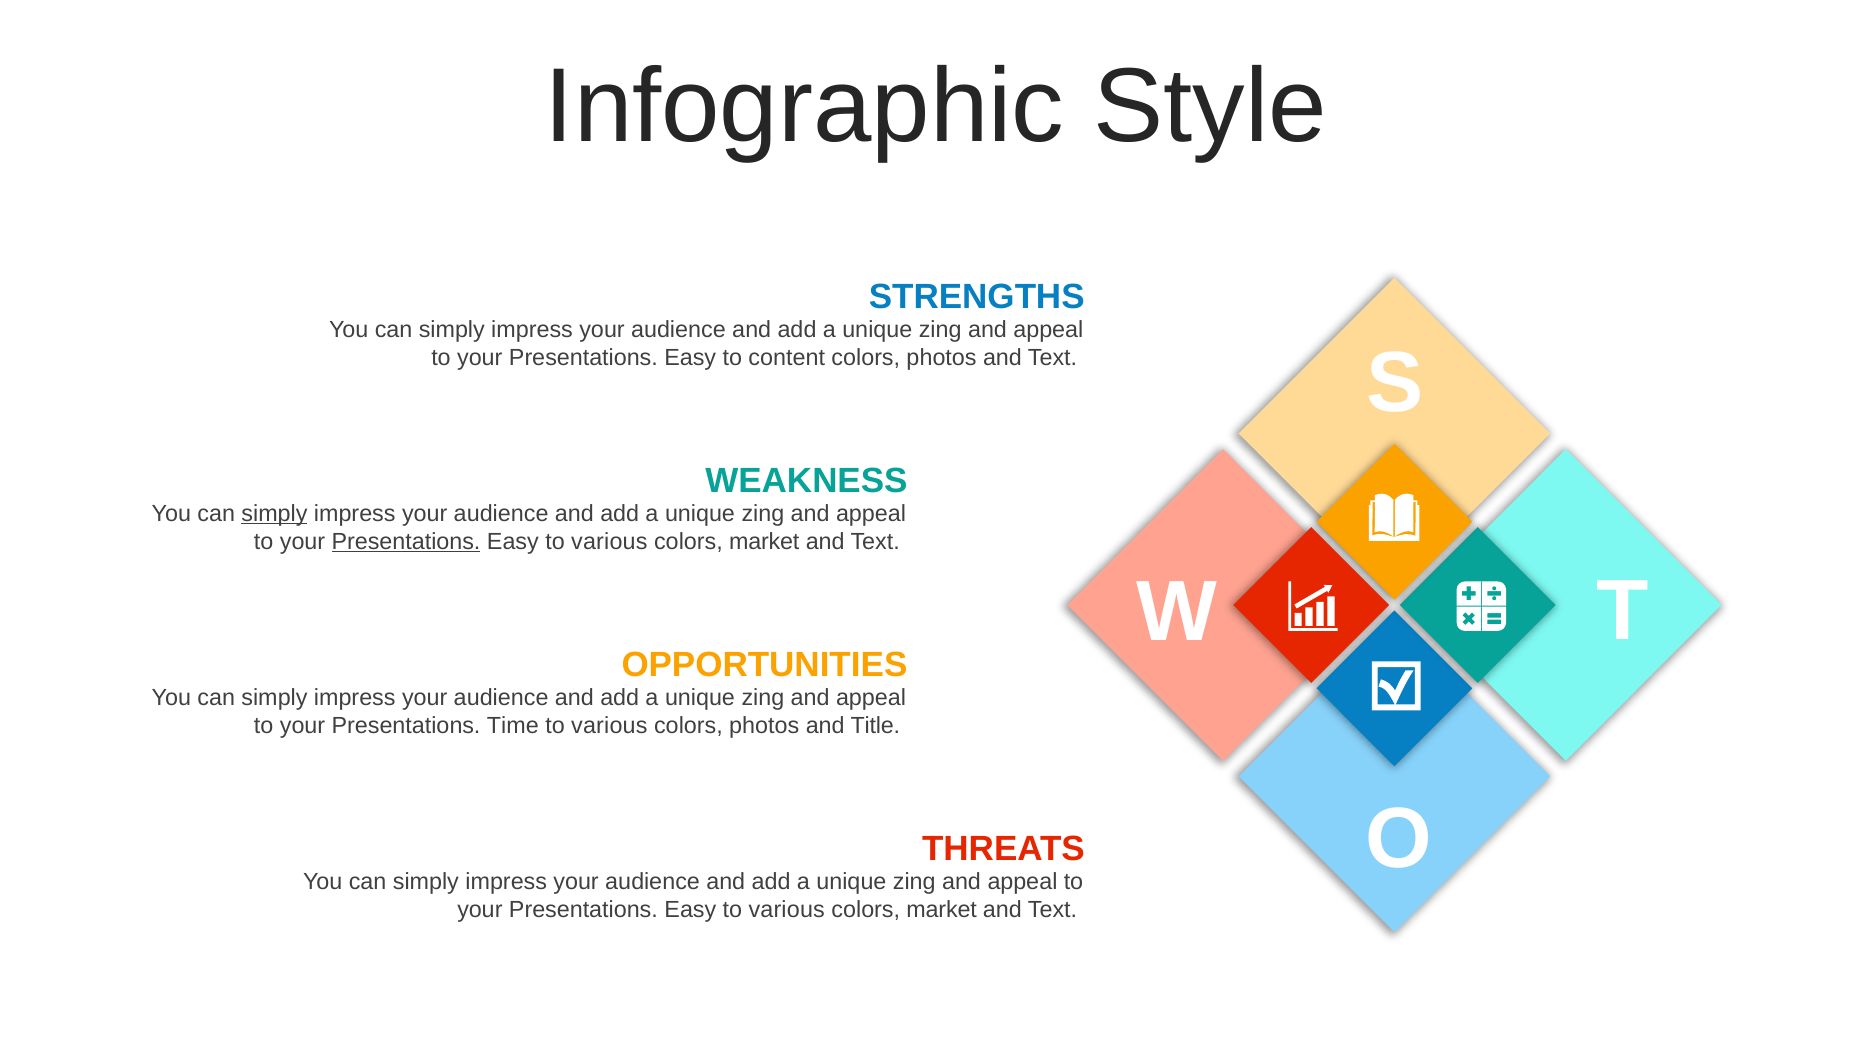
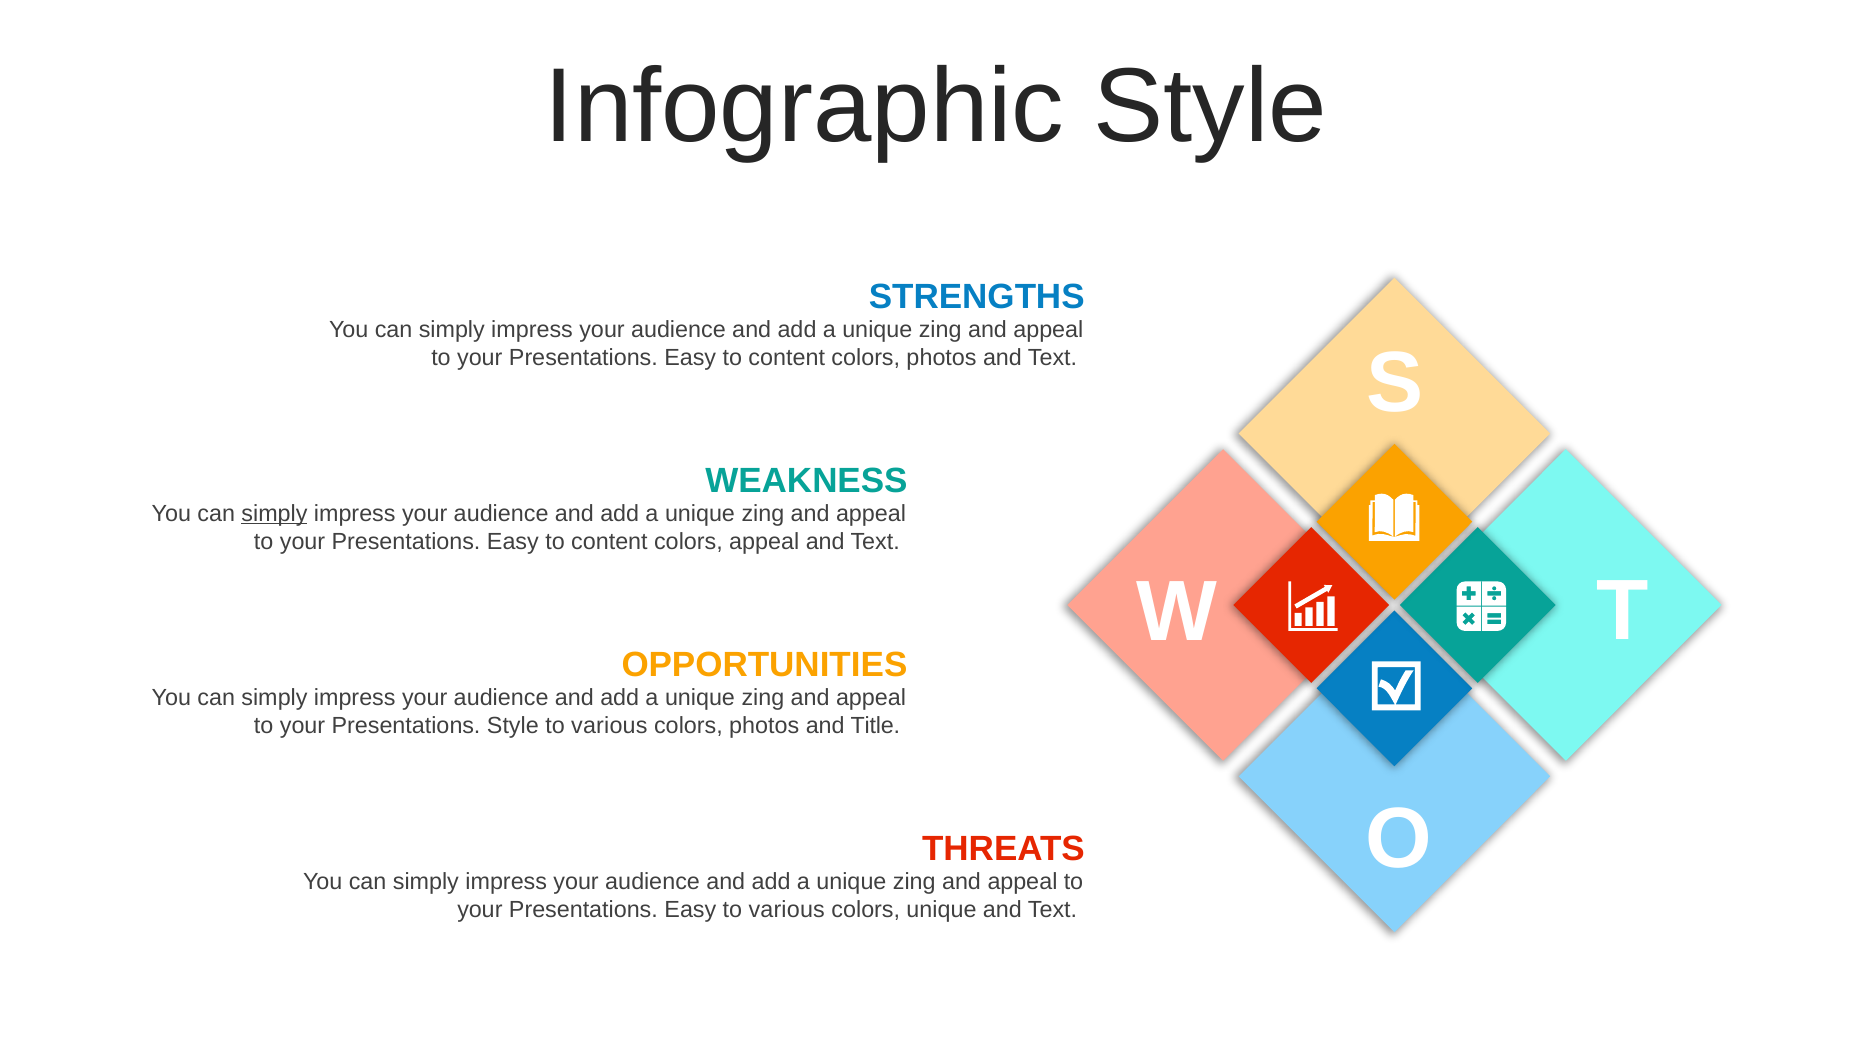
Presentations underline: present -> none (406, 541)
various: various -> content (609, 541)
market: market -> appeal (764, 541)
Presentations Time: Time -> Style (513, 725)
market: market -> unique (942, 909)
